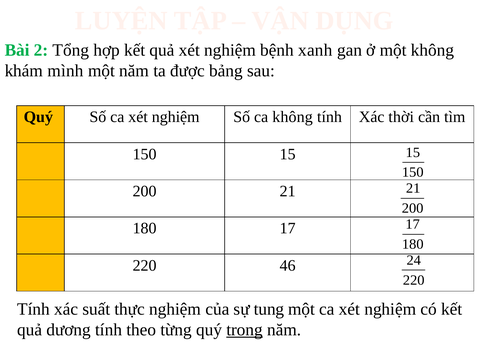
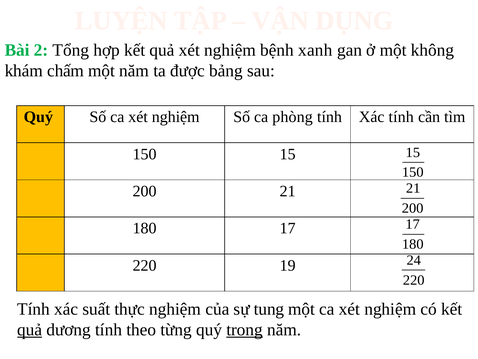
mình: mình -> chấm (66, 71)
ca không: không -> phòng (293, 117)
Xác thời: thời -> tính (401, 117)
46: 46 -> 19 (288, 265)
quả underline: none -> present (30, 329)
